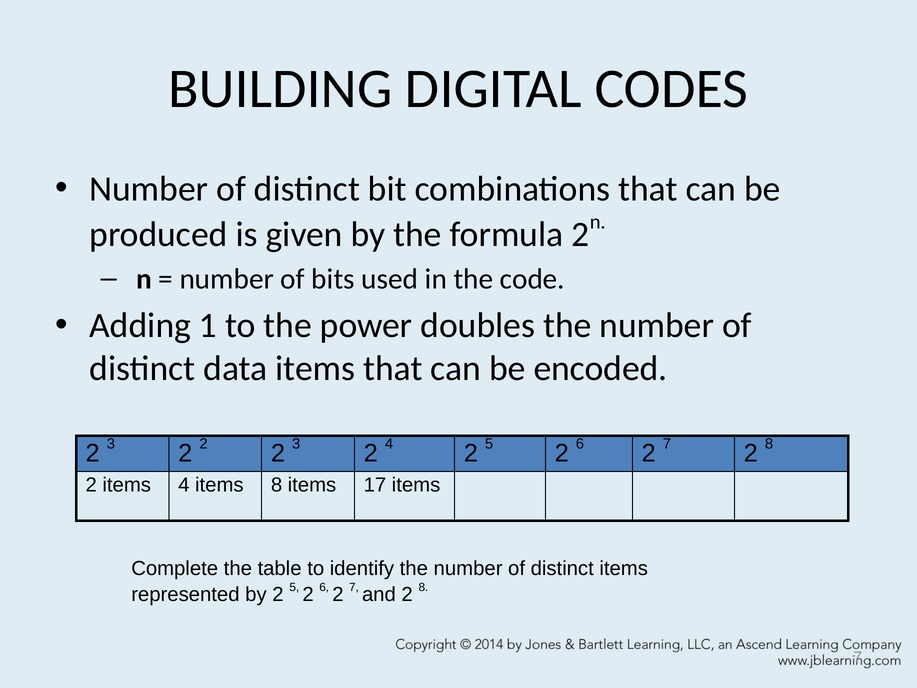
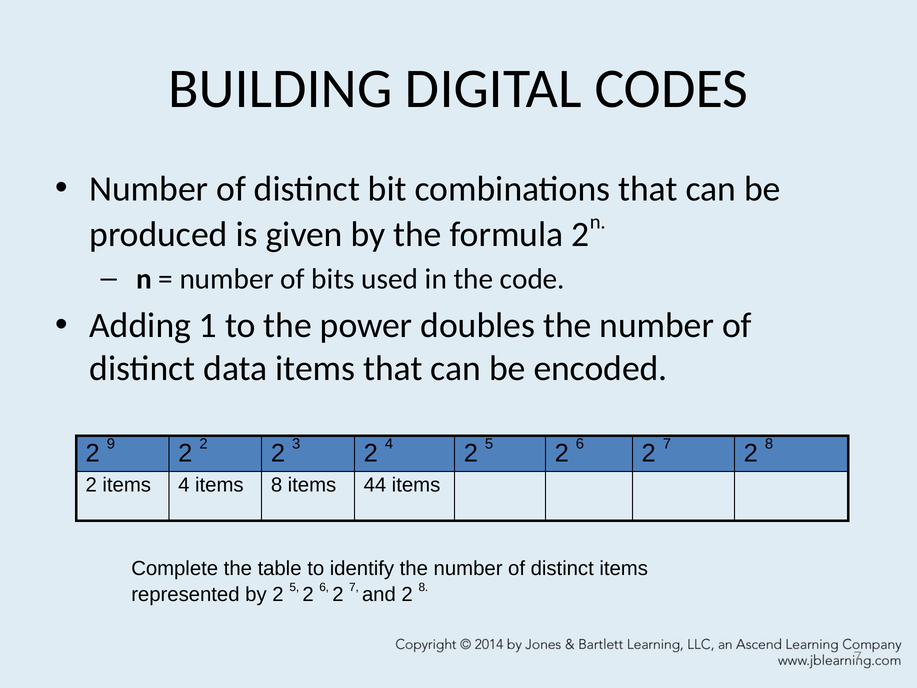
3: 3 -> 9 (111, 444)
17: 17 -> 44 (375, 485)
